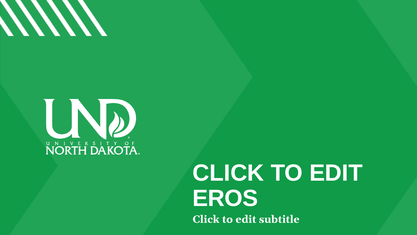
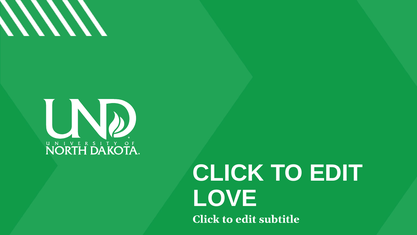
EROS: EROS -> LOVE (225, 198)
